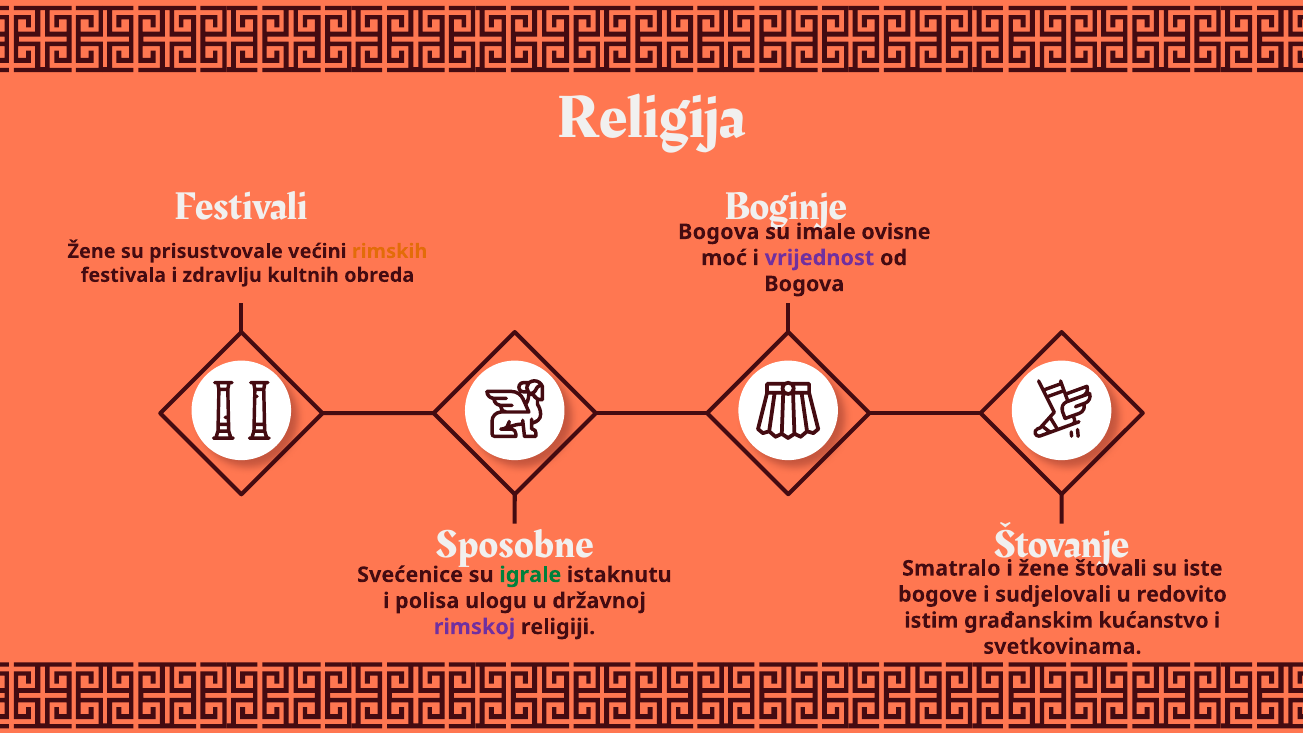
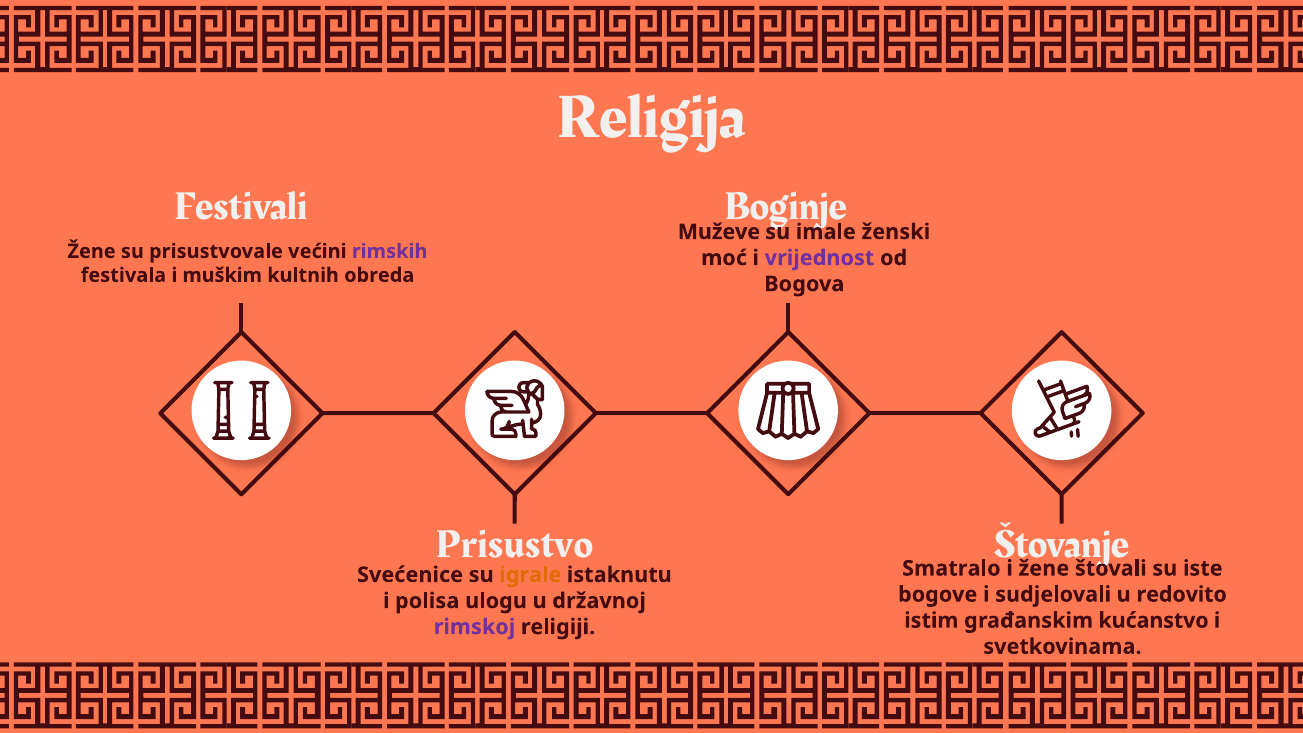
Bogova: Bogova -> Muževe (719, 232)
ovisne: ovisne -> ženski (896, 232)
rimskih colour: orange -> purple (390, 251)
zdravlju: zdravlju -> muškim (222, 275)
Sposobne: Sposobne -> Prisustvo (514, 545)
igrale colour: green -> orange (530, 575)
